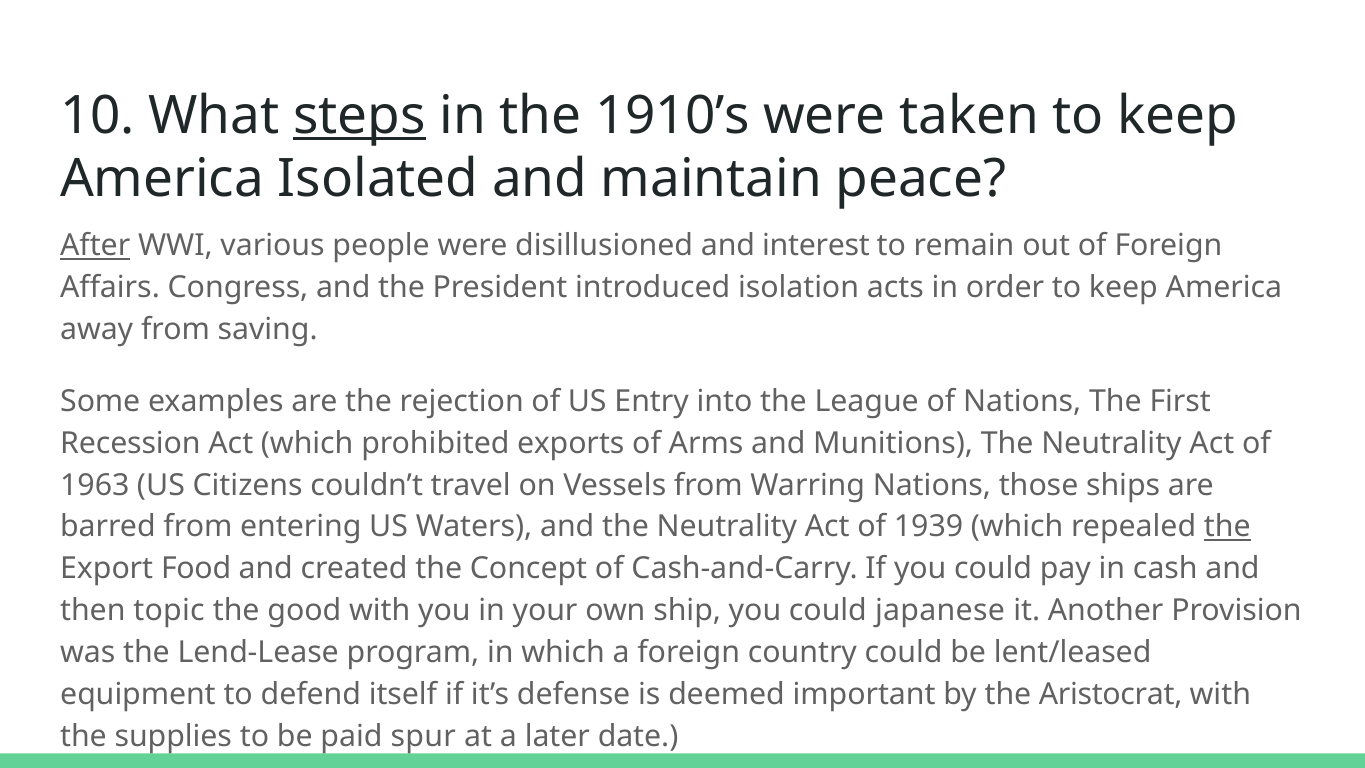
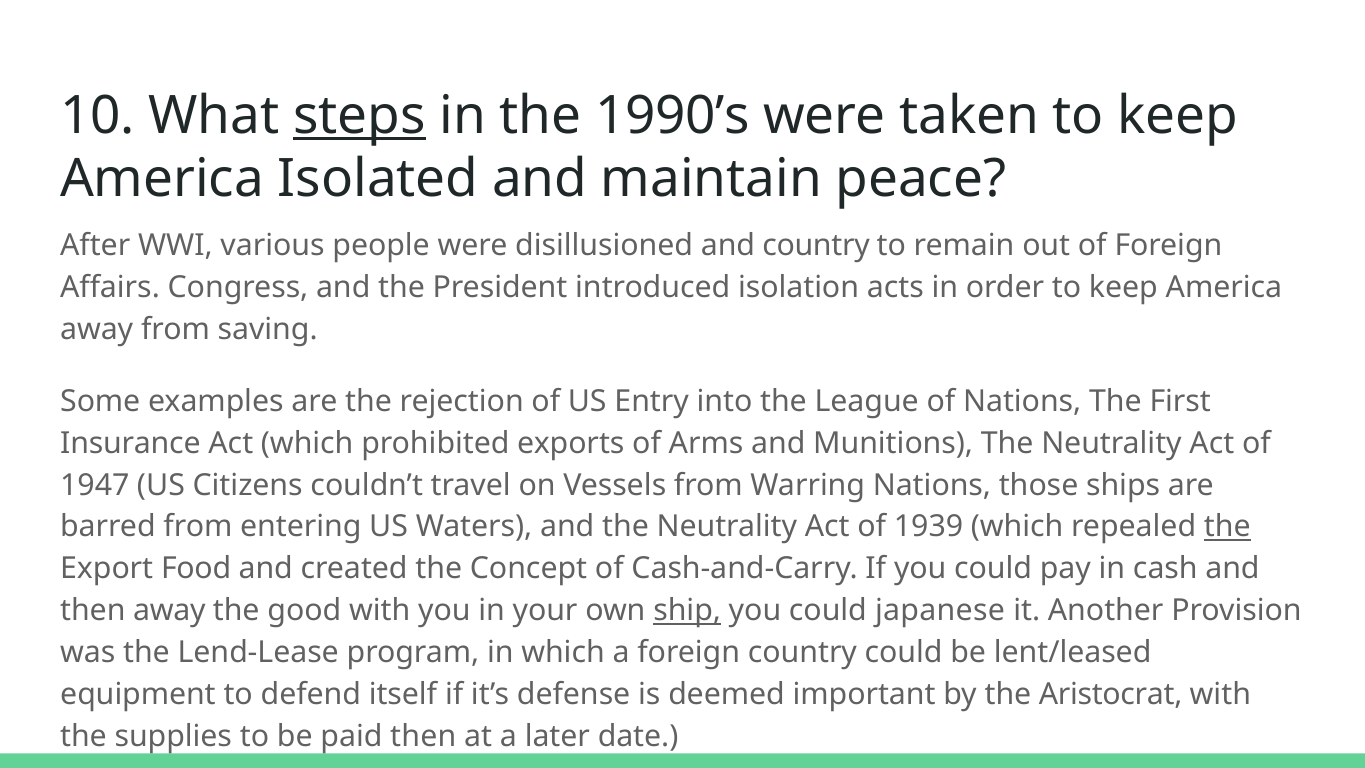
1910’s: 1910’s -> 1990’s (672, 116)
After underline: present -> none (95, 246)
and interest: interest -> country (816, 246)
Recession: Recession -> Insurance (130, 443)
1963: 1963 -> 1947 (95, 485)
then topic: topic -> away (169, 610)
ship underline: none -> present (687, 610)
paid spur: spur -> then (423, 736)
